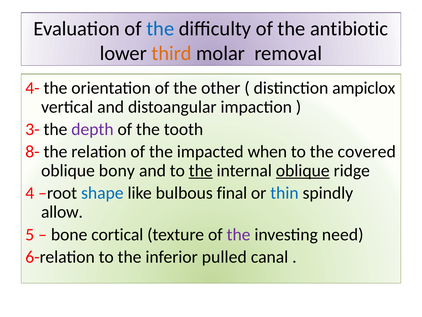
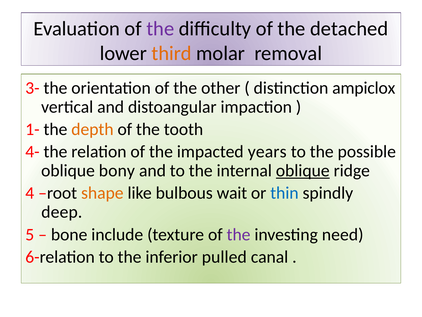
the colour: blue -> purple (160, 29)
antibiotic: antibiotic -> detached (349, 29)
4-: 4- -> 3- (32, 88)
3-: 3- -> 1- (32, 129)
depth colour: purple -> orange (92, 129)
8-: 8- -> 4- (32, 151)
when: when -> years (267, 151)
covered: covered -> possible (367, 151)
the underline: present -> none (201, 170)
shape colour: blue -> orange (102, 193)
final: final -> wait (232, 193)
allow: allow -> deep (62, 212)
cortical: cortical -> include (117, 234)
